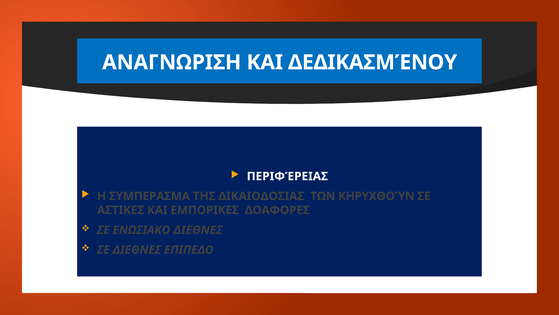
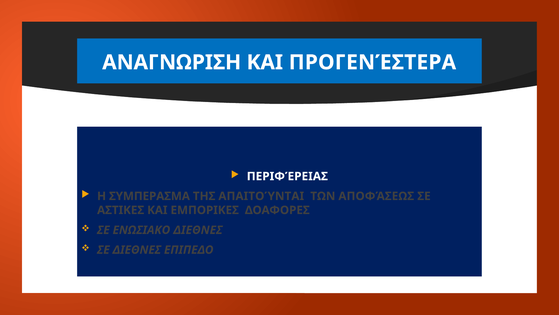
ΔΕΔΙΚΑΣΜΈΝΟΥ: ΔΕΔΙΚΑΣΜΈΝΟΥ -> ΠΡΟΓΕΝΈΣΤΕΡΑ (372, 62)
ΔΙΚΑΙΟΔΟΣΙΑΣ: ΔΙΚΑΙΟΔΟΣΙΑΣ -> ΑΠΑΙΤΟΎΝΤΑΙ (261, 196)
ΚΗΡΥΧΘΟΎΝ: ΚΗΡΥΧΘΟΎΝ -> ΑΠΟΦΆΣΕΩΣ (376, 196)
